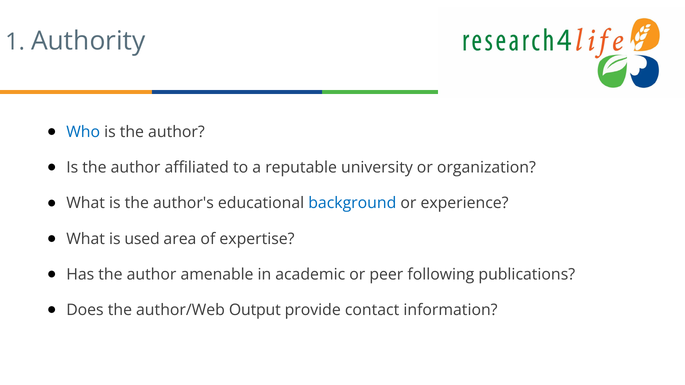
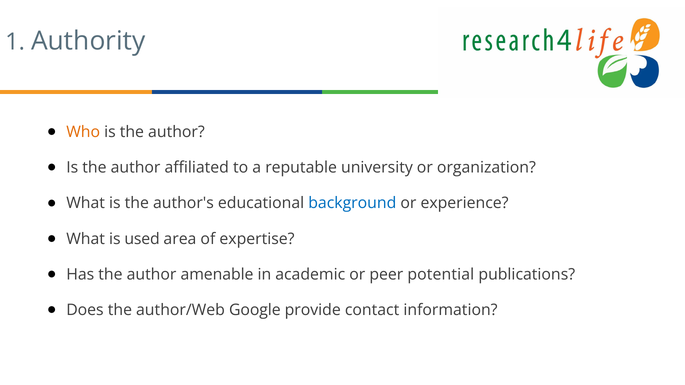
Who colour: blue -> orange (83, 132)
following: following -> potential (441, 275)
Output: Output -> Google (255, 310)
